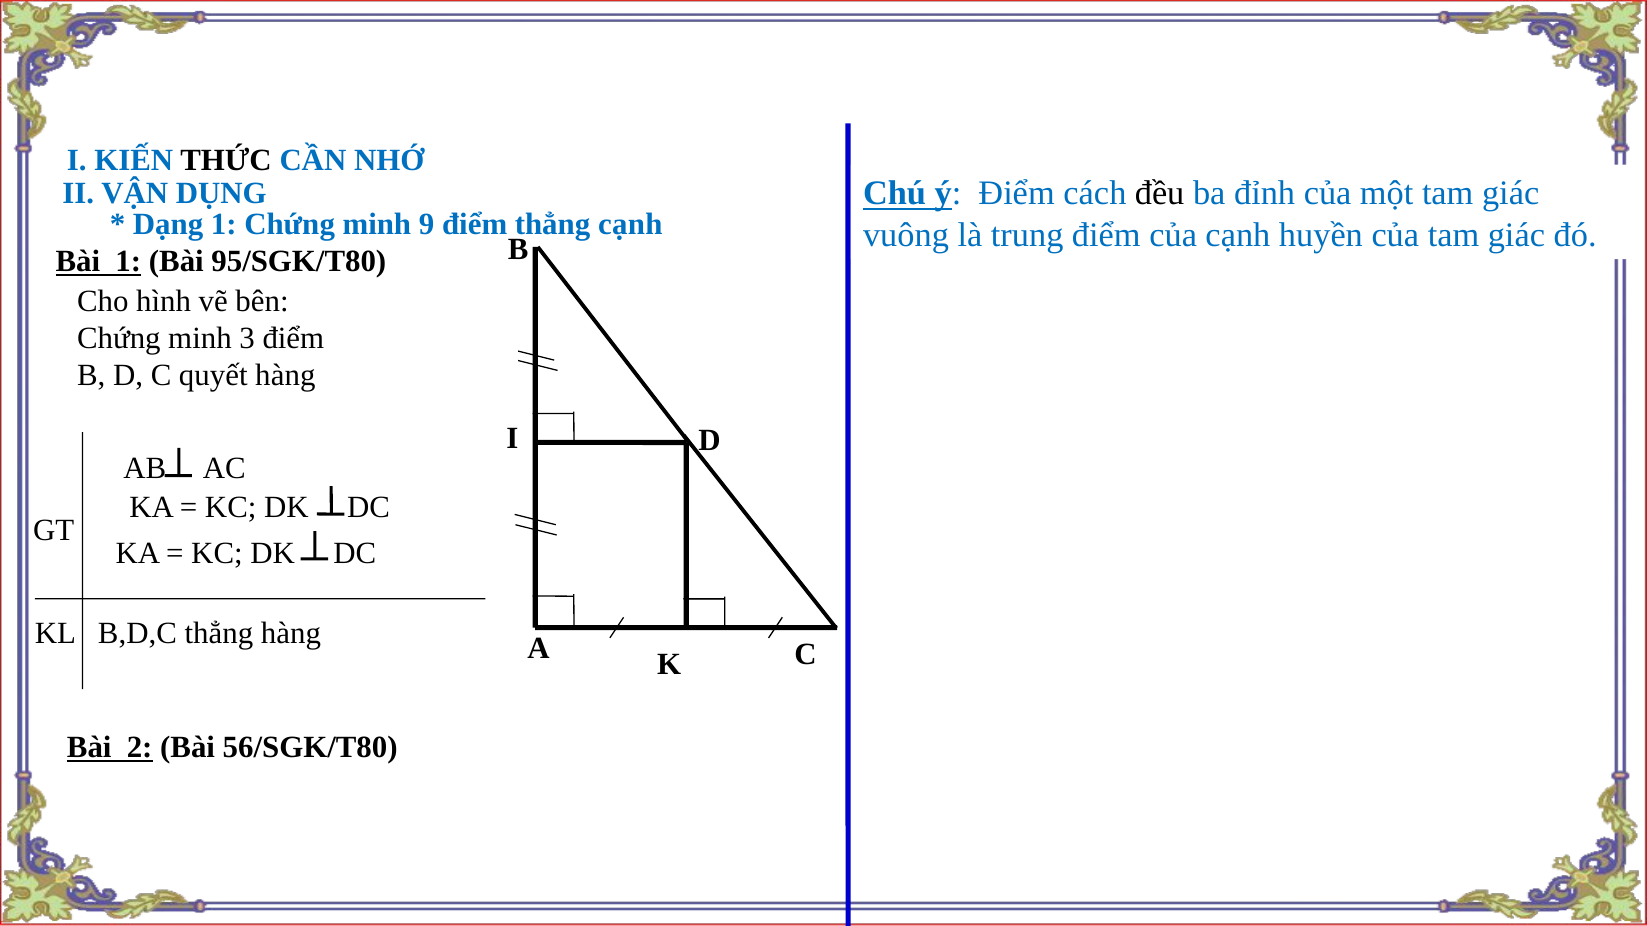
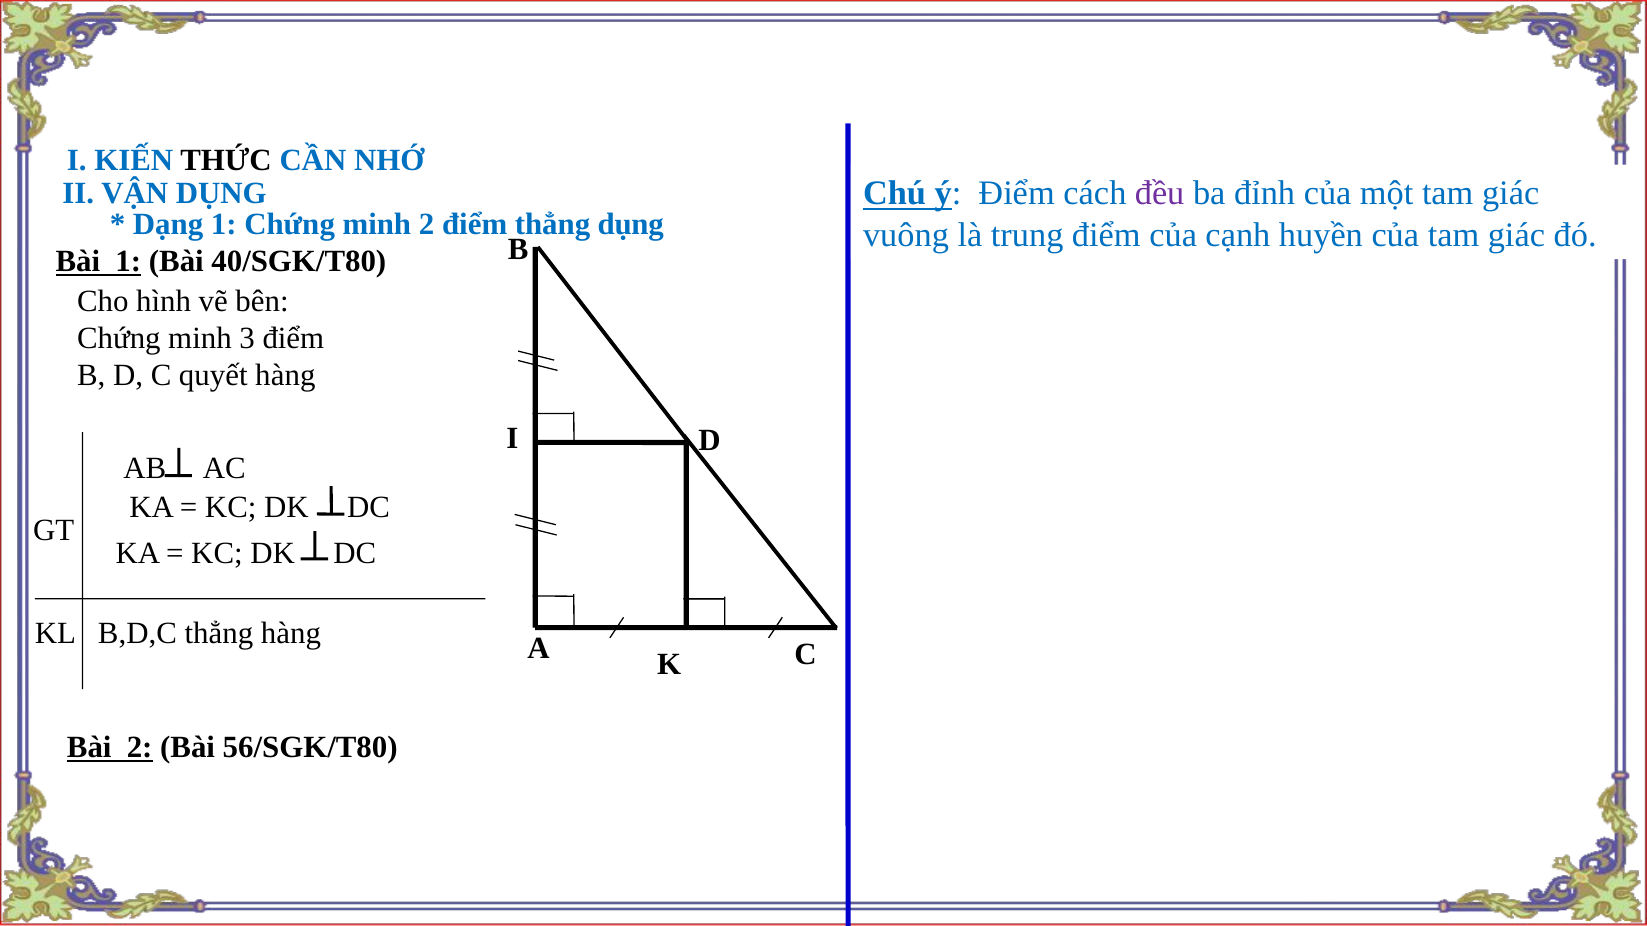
đều colour: black -> purple (1160, 194)
minh 9: 9 -> 2 (427, 224)
thẳng cạnh: cạnh -> dụng (631, 224)
95/SGK/T80: 95/SGK/T80 -> 40/SGK/T80 (299, 262)
